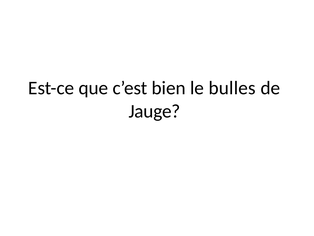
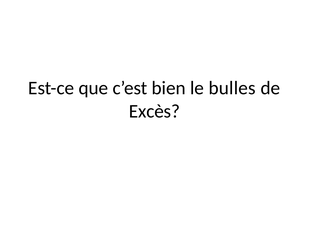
Jauge: Jauge -> Excès (154, 111)
